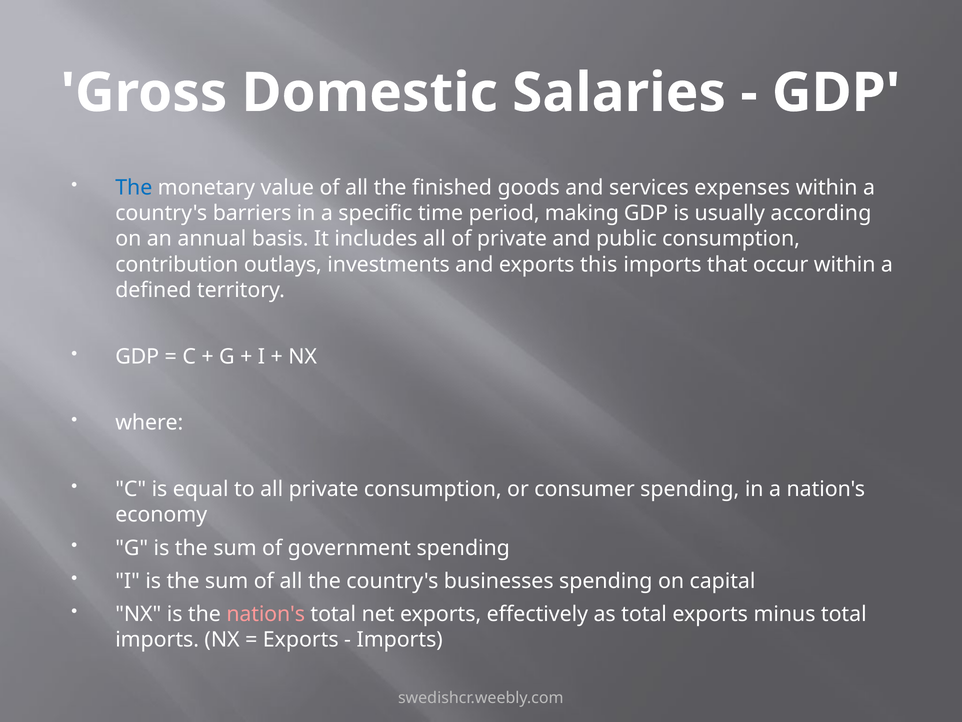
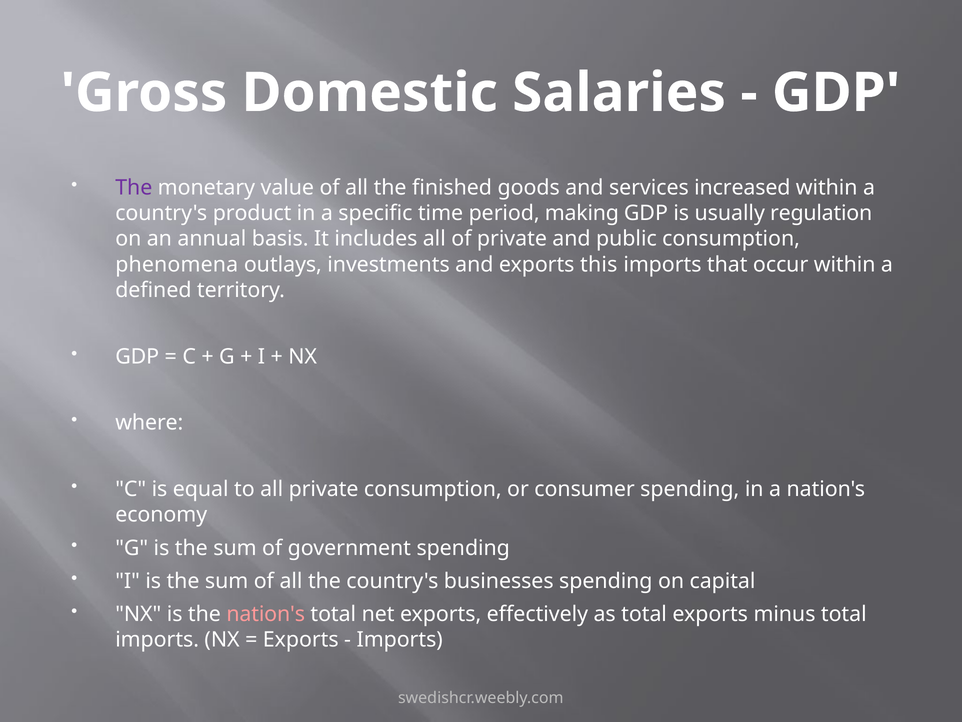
The colour: blue -> purple (134, 187)
expenses: expenses -> increased (742, 187)
barriers: barriers -> product (252, 213)
according: according -> regulation (821, 213)
contribution: contribution -> phenomena (177, 264)
